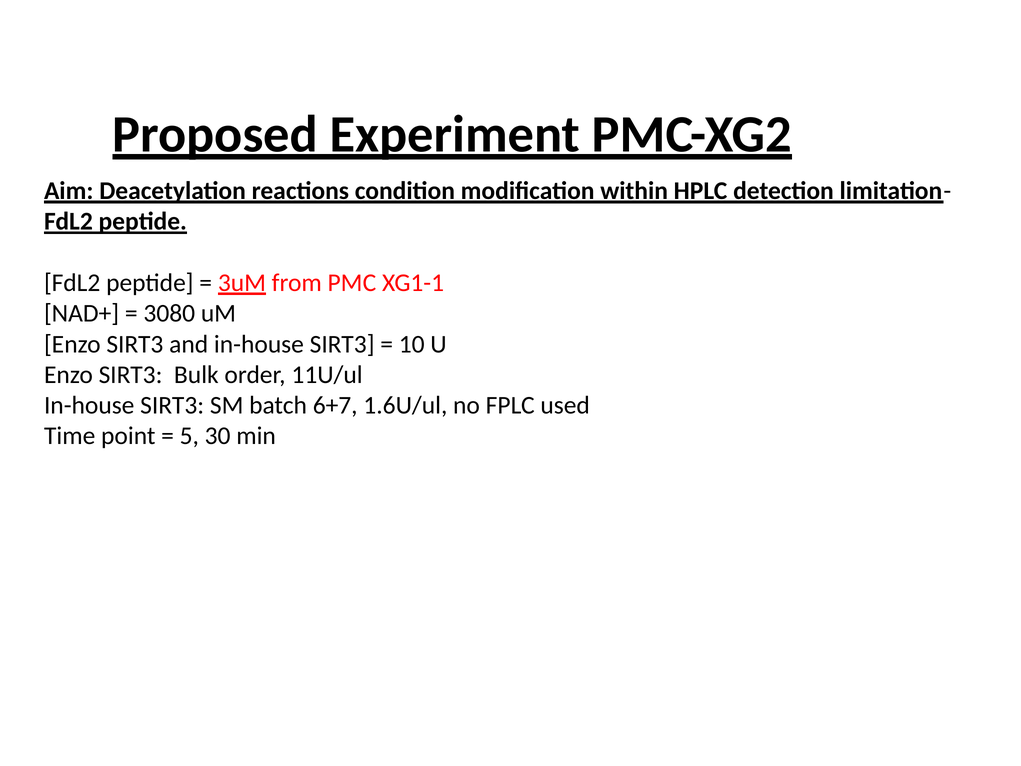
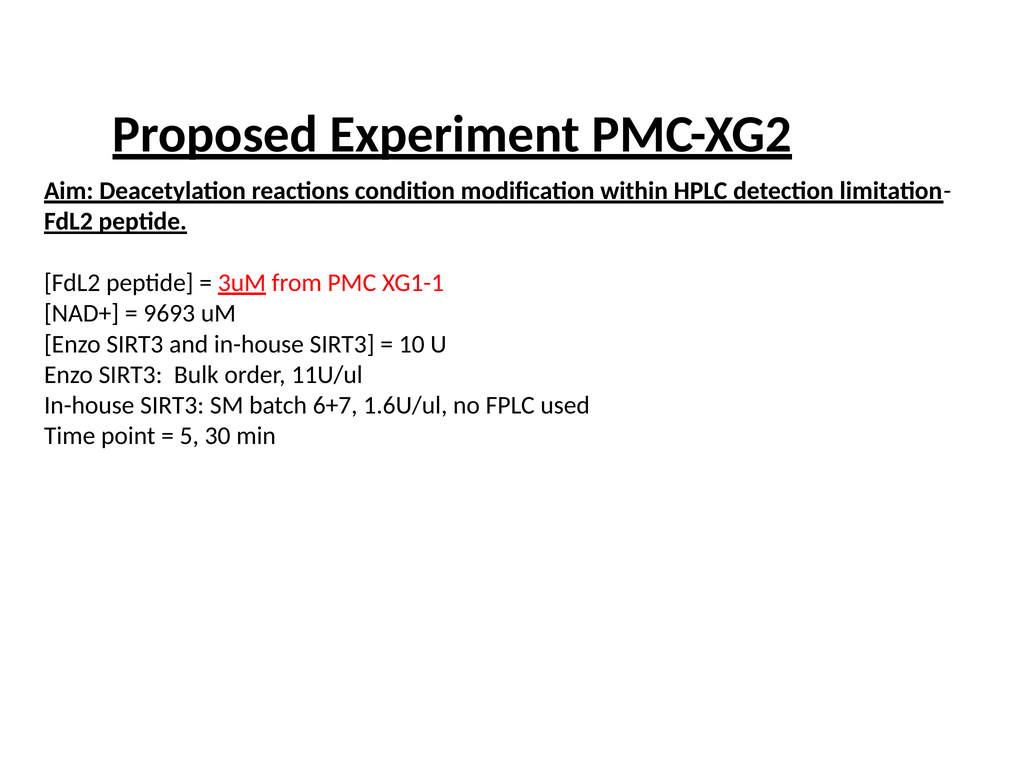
3080: 3080 -> 9693 (169, 313)
